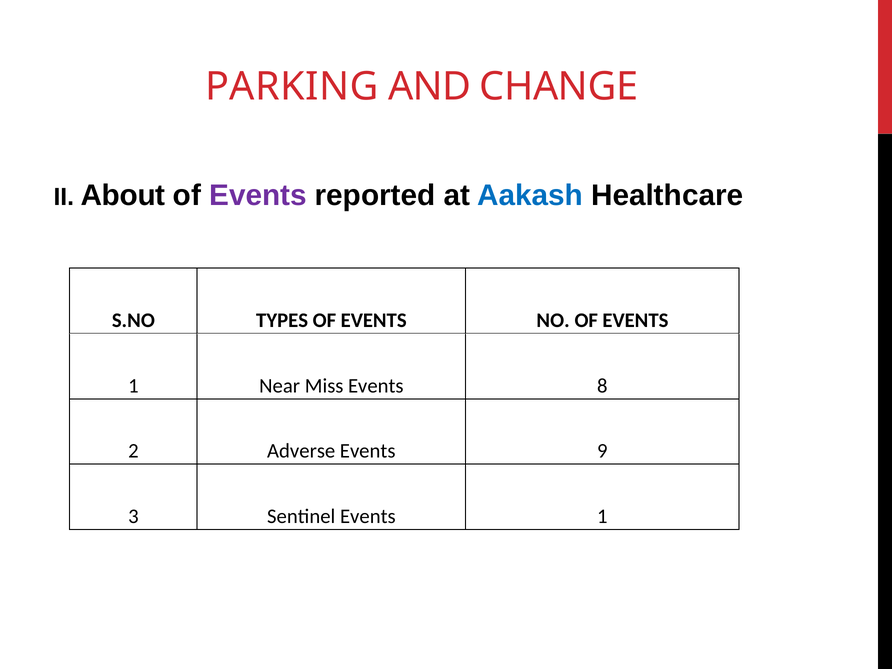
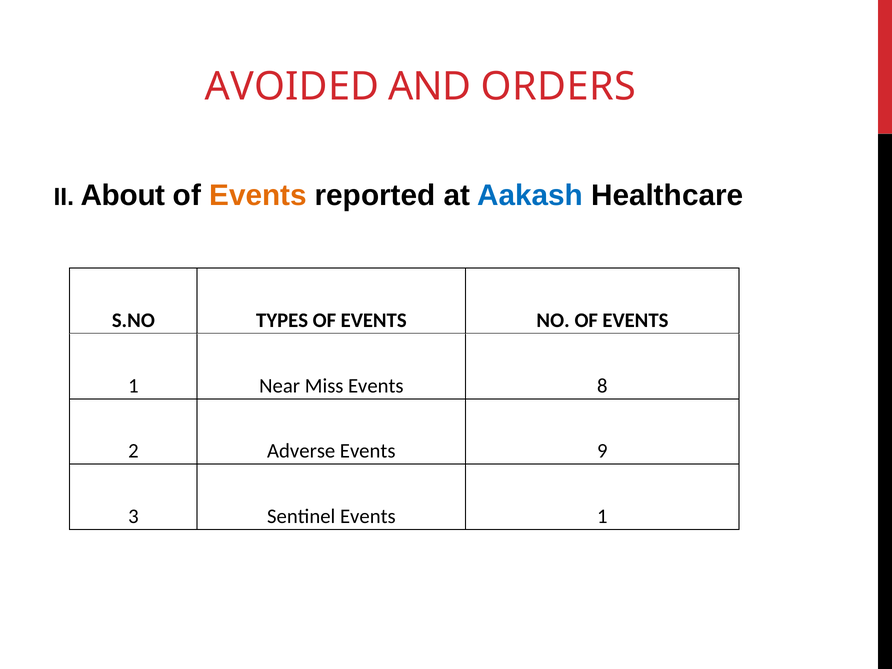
PARKING: PARKING -> AVOIDED (292, 87)
CHANGE: CHANGE -> ORDERS (558, 87)
Events colour: purple -> orange (258, 195)
